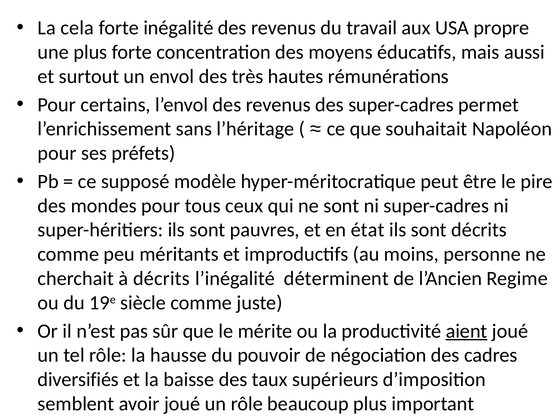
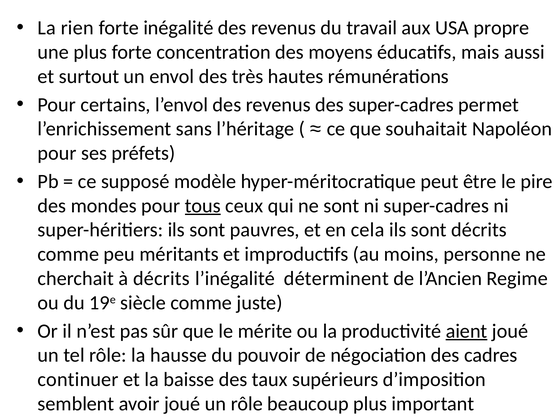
cela: cela -> rien (77, 28)
tous underline: none -> present (203, 206)
état: état -> cela (368, 230)
diversifiés: diversifiés -> continuer (78, 380)
